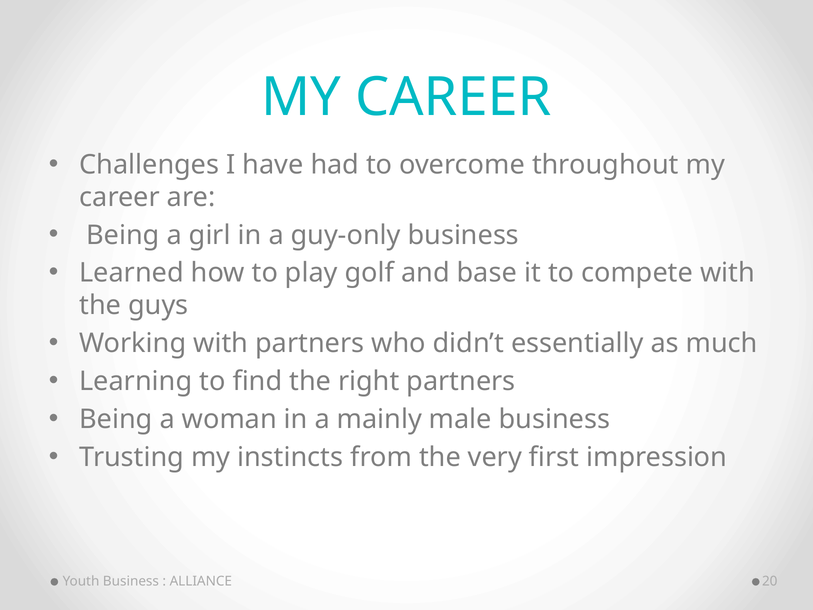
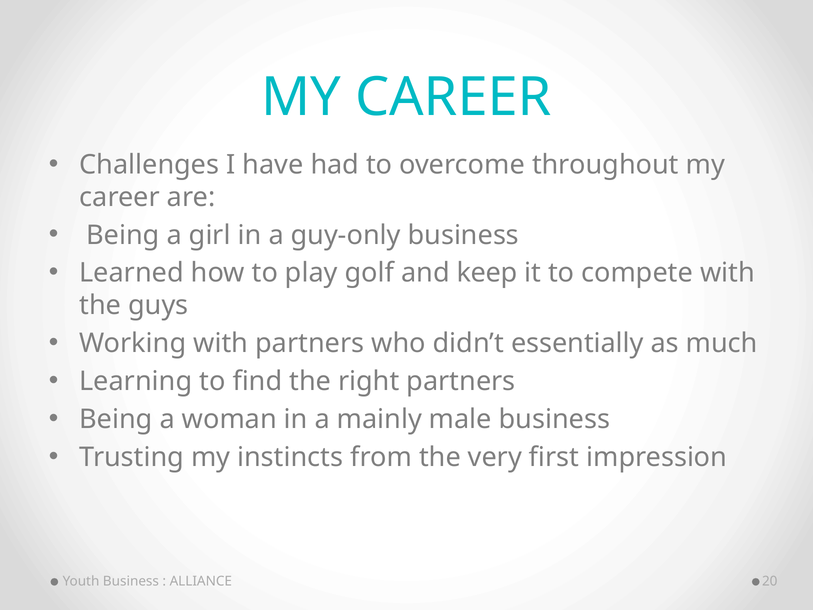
base: base -> keep (487, 273)
